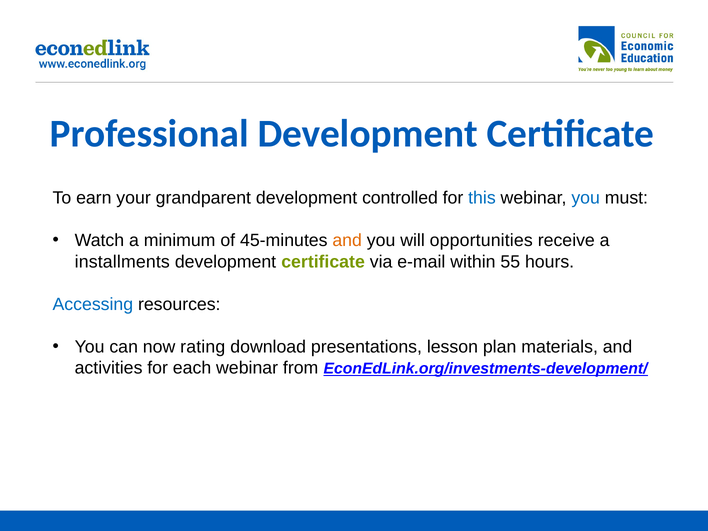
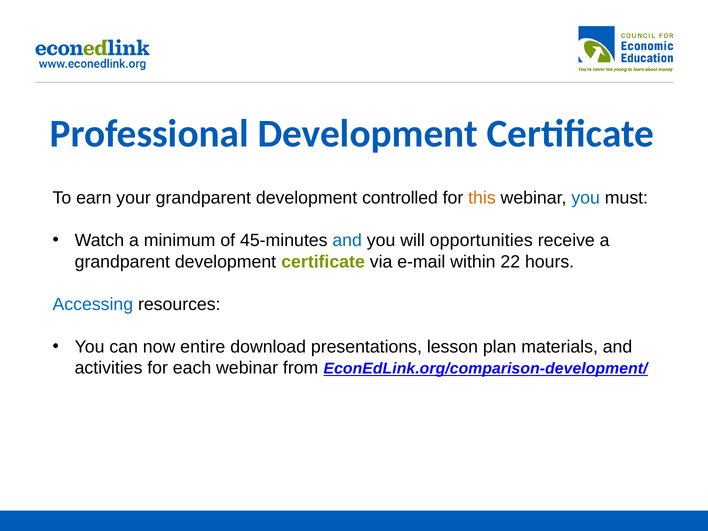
this colour: blue -> orange (482, 198)
and colour: orange -> blue (347, 241)
installments: installments -> grandparent (122, 262)
55: 55 -> 22 (510, 262)
rating: rating -> entire (203, 347)
EconEdLink.org/investments-development/: EconEdLink.org/investments-development/ -> EconEdLink.org/comparison-development/ (486, 369)
